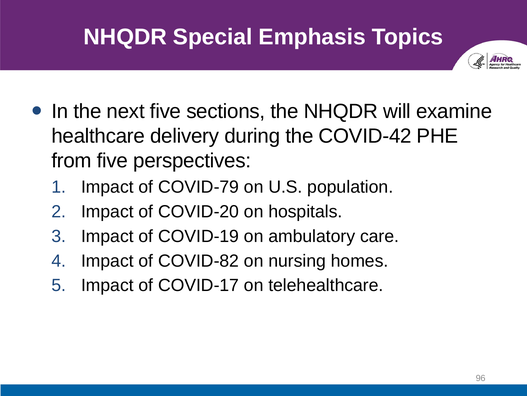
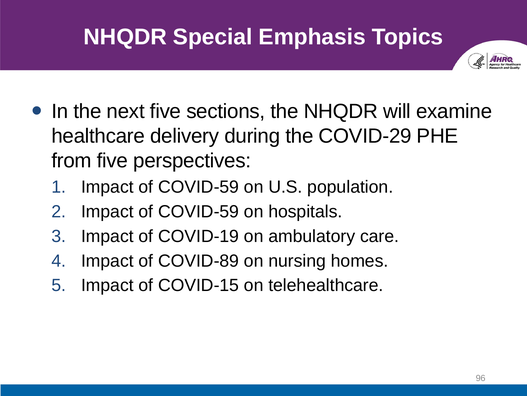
COVID-42: COVID-42 -> COVID-29 (365, 136)
COVID-79: COVID-79 -> COVID-59 (199, 187)
COVID-20: COVID-20 -> COVID-59 (199, 211)
COVID-82: COVID-82 -> COVID-89 (199, 260)
COVID-17: COVID-17 -> COVID-15 (199, 285)
